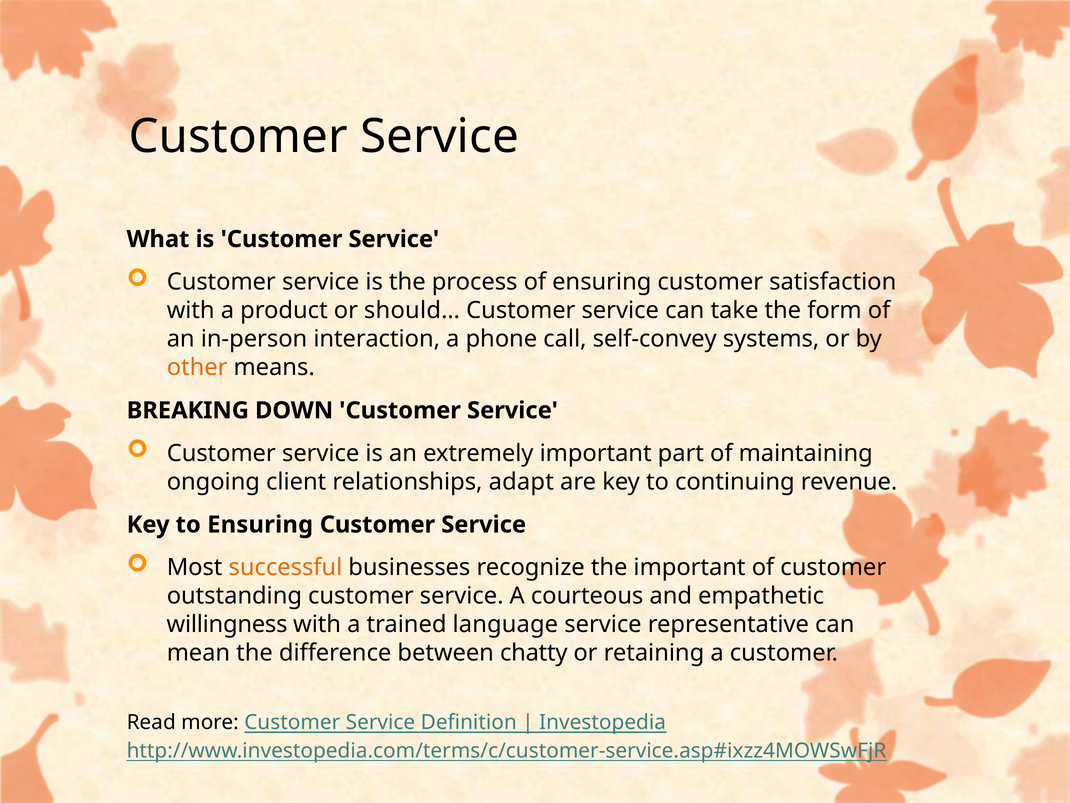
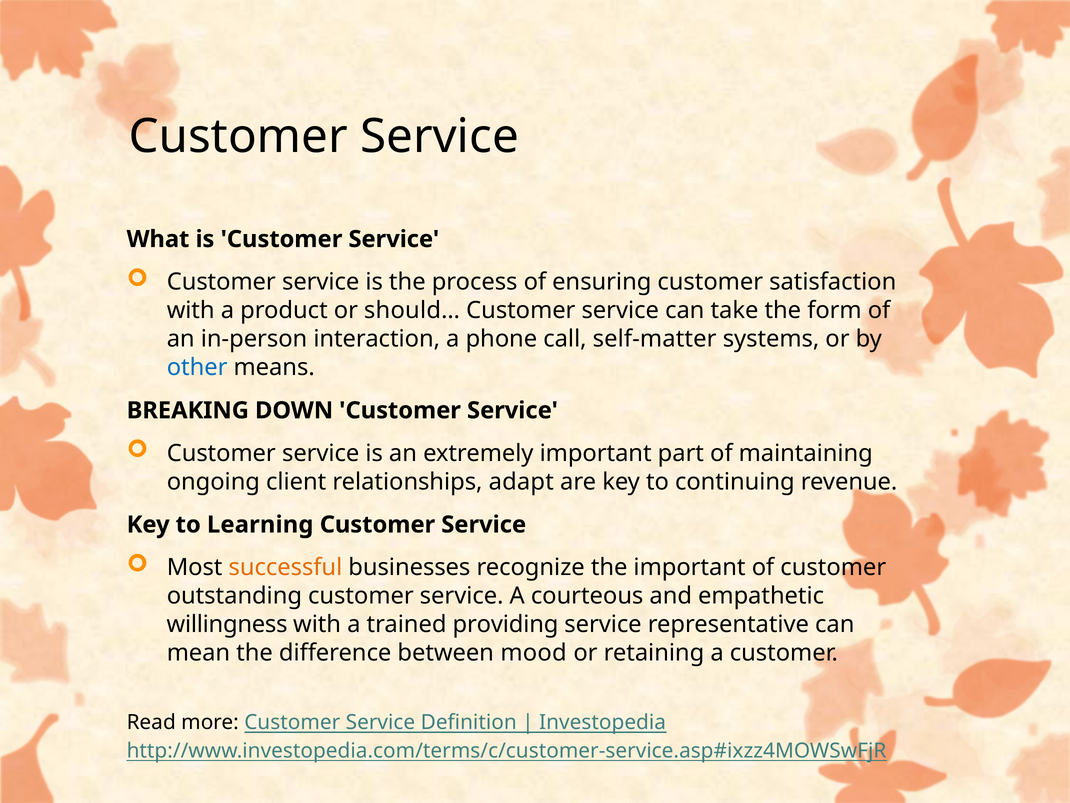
self-convey: self-convey -> self-matter (655, 339)
other colour: orange -> blue (197, 367)
to Ensuring: Ensuring -> Learning (260, 524)
language: language -> providing (506, 624)
chatty: chatty -> mood (534, 653)
